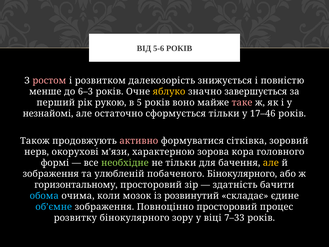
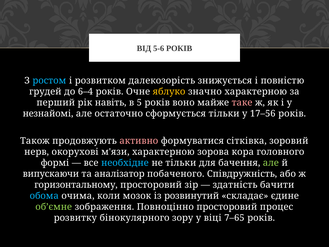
ростом colour: pink -> light blue (49, 80)
менше: менше -> грудей (45, 91)
6–3: 6–3 -> 6–4 (85, 91)
значно завершується: завершується -> характерною (256, 91)
рукою: рукою -> навіть (111, 102)
17–46: 17–46 -> 17–56 (263, 113)
необхідне colour: light green -> light blue (125, 163)
але colour: yellow -> light green (271, 163)
зображення: зображення -> випускаючи (51, 174)
улюбленій: улюбленій -> аналізатор (119, 174)
побаченого Бінокулярного: Бінокулярного -> Співдружність (242, 174)
об’ємне colour: light blue -> light green (54, 207)
7–33: 7–33 -> 7–65 (234, 218)
